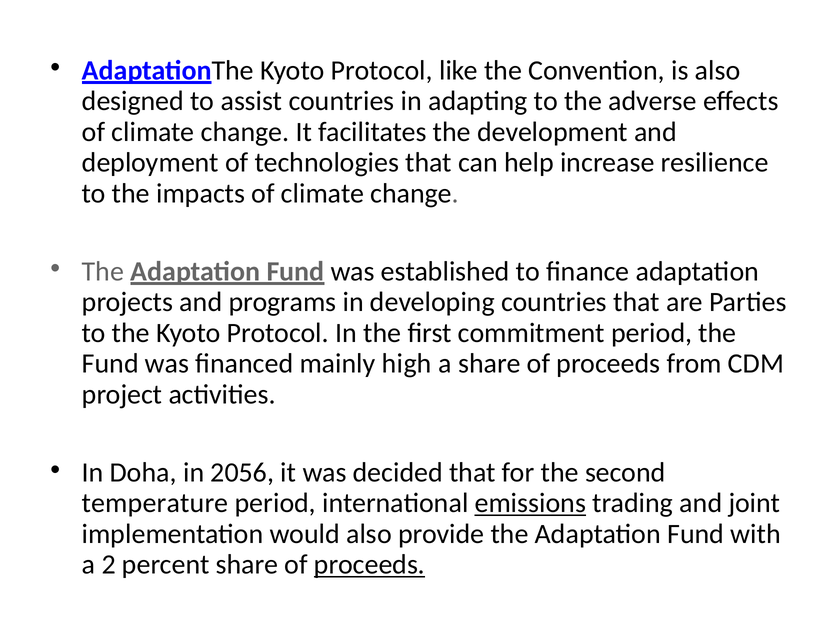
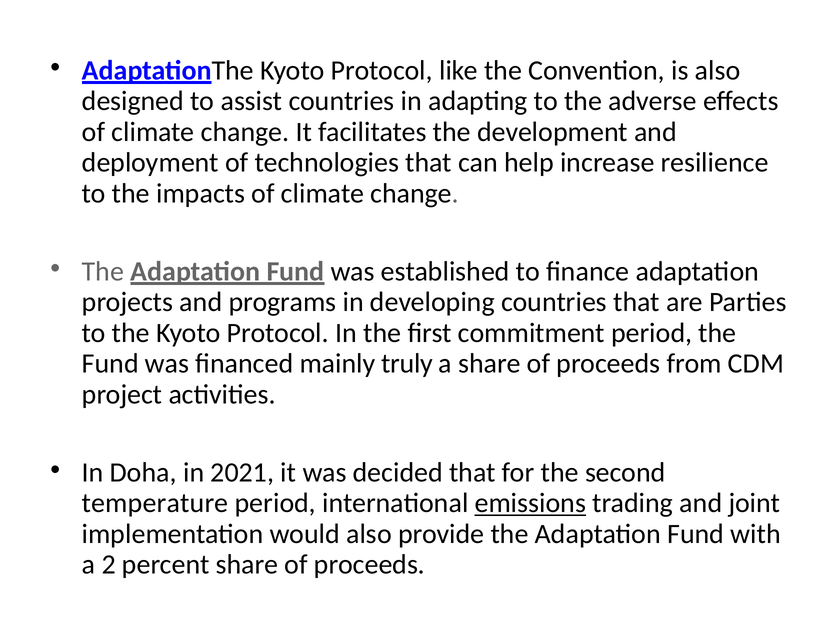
high: high -> truly (407, 364)
2056: 2056 -> 2021 (242, 473)
proceeds underline: present -> none (369, 565)
